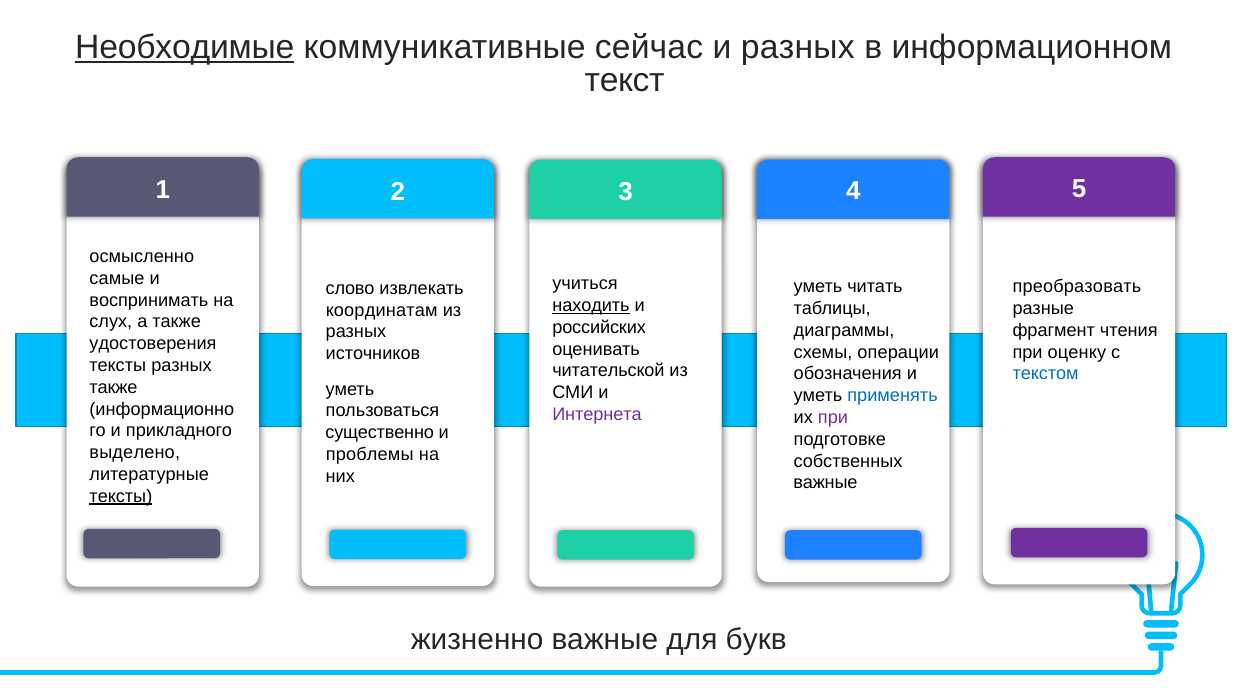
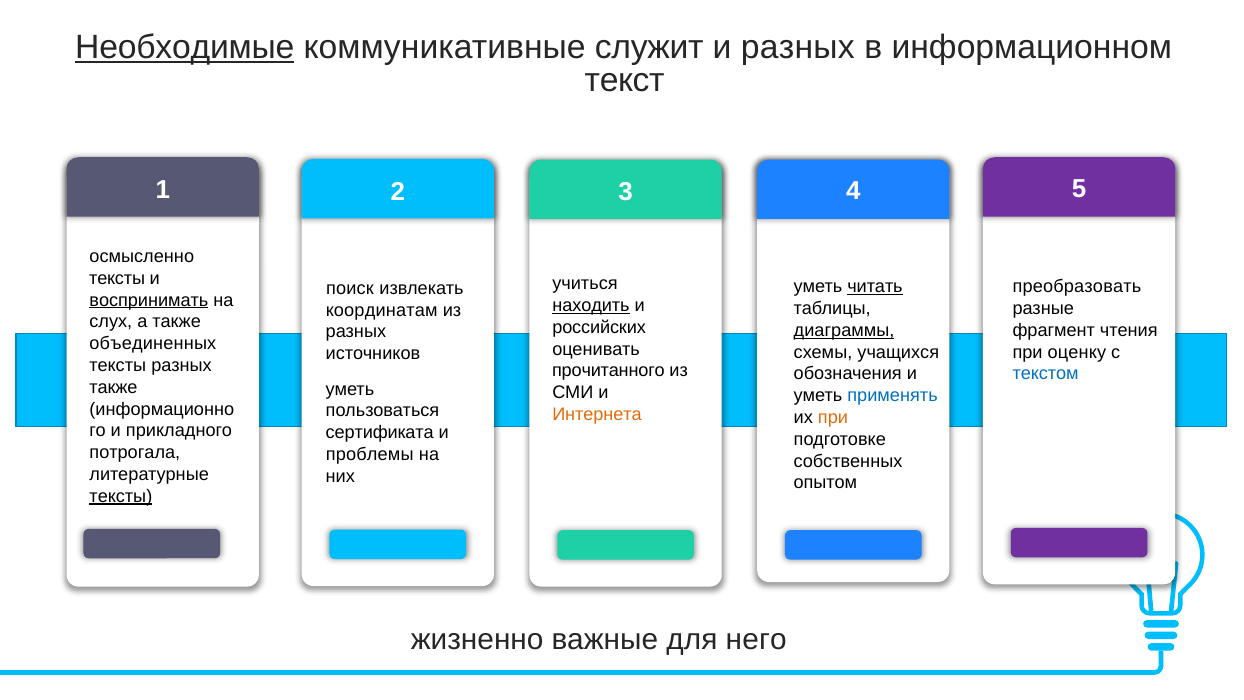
сейчас: сейчас -> служит (649, 48)
самые: самые -> тексты (117, 278)
читать underline: none -> present (875, 287)
слово: слово -> поиск (350, 288)
воспринимать underline: none -> present (149, 300)
диаграммы underline: none -> present (844, 330)
удостоверения: удостоверения -> объединенных (153, 344)
операции: операции -> учащихся (898, 352)
читательской: читательской -> прочитанного (608, 371)
Интернета colour: purple -> orange (597, 414)
при colour: purple -> orange (833, 417)
существенно: существенно -> сертификата (380, 433)
выделено: выделено -> потрогала (135, 452)
важные: важные -> опытом (825, 483)
букв: букв -> него (756, 639)
